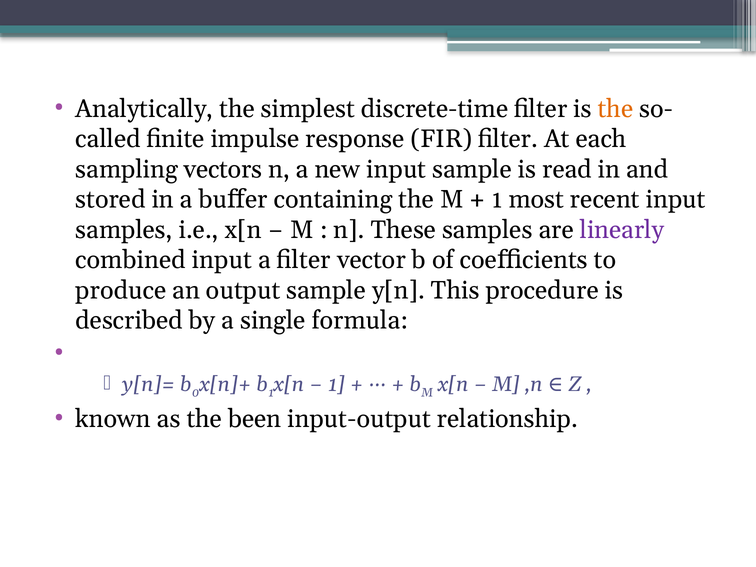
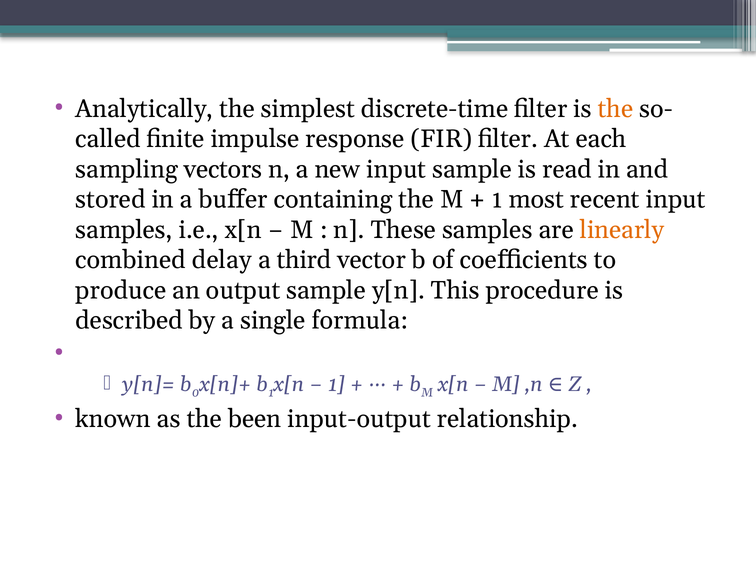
linearly colour: purple -> orange (622, 230)
combined input: input -> delay (222, 260)
a ﬁlter: ﬁlter -> third (304, 260)
